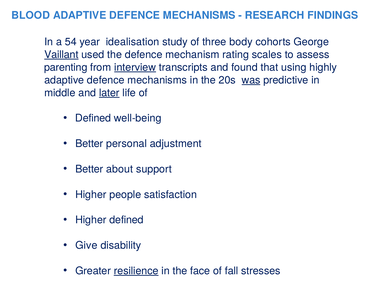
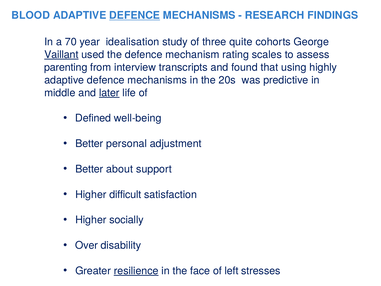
DEFENCE underline: none -> present (135, 15)
54: 54 -> 70 (71, 42)
body: body -> quite (241, 42)
interview underline: present -> none (135, 67)
was underline: present -> none (251, 80)
people: people -> difficult (125, 194)
Higher defined: defined -> socially (126, 220)
Give: Give -> Over (87, 245)
fall: fall -> left (232, 271)
